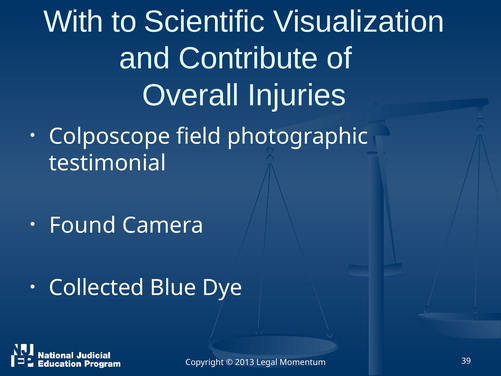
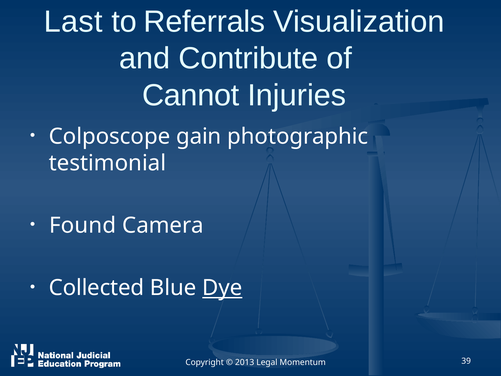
With: With -> Last (73, 22)
Scientific: Scientific -> Referrals (204, 22)
Overall: Overall -> Cannot (191, 95)
field: field -> gain (199, 136)
Dye underline: none -> present (222, 288)
